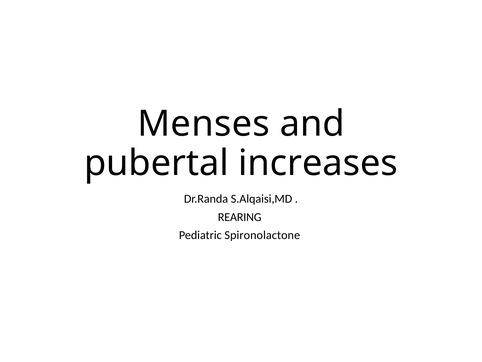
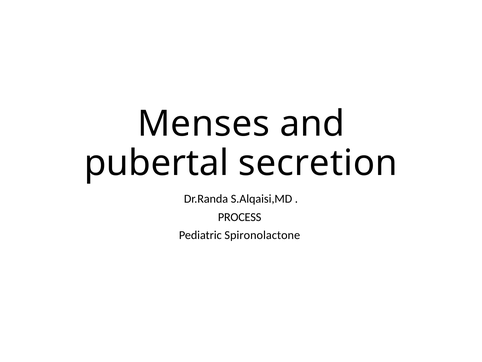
increases: increases -> secretion (318, 163)
REARING: REARING -> PROCESS (240, 217)
